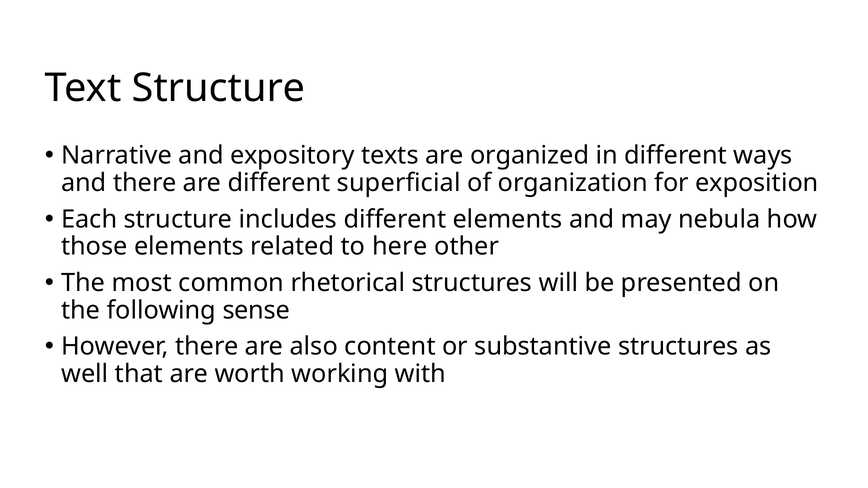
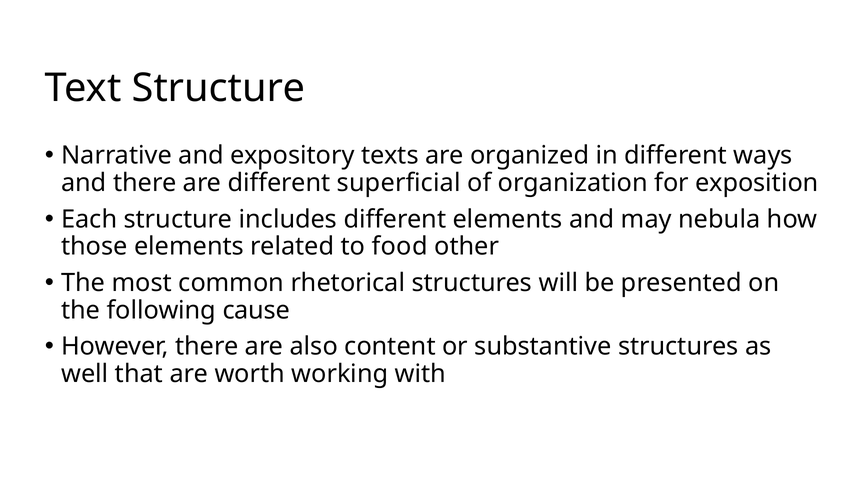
here: here -> food (400, 247)
sense: sense -> cause (256, 310)
